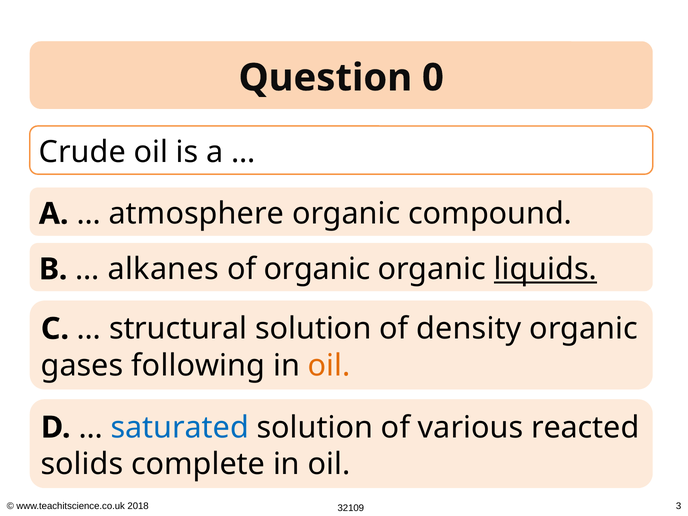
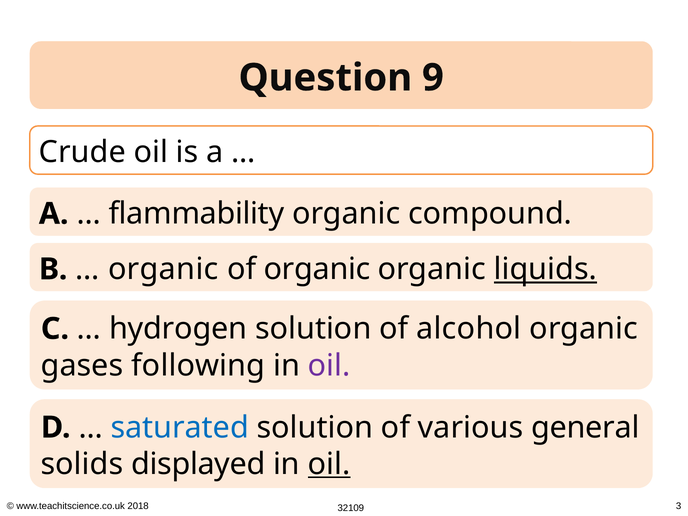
0: 0 -> 9 (433, 78)
atmosphere: atmosphere -> flammability (196, 214)
alkanes: alkanes -> organic (163, 269)
structural: structural -> hydrogen (178, 329)
density: density -> alcohol (469, 329)
oil colour: orange -> purple (329, 365)
reacted: reacted -> general (585, 427)
complete: complete -> displayed (198, 464)
oil underline: none -> present (329, 464)
